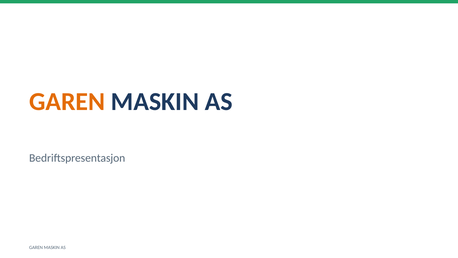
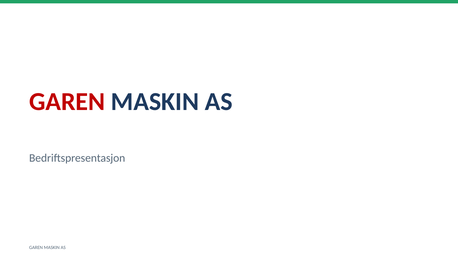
GAREN colour: orange -> red (67, 102)
